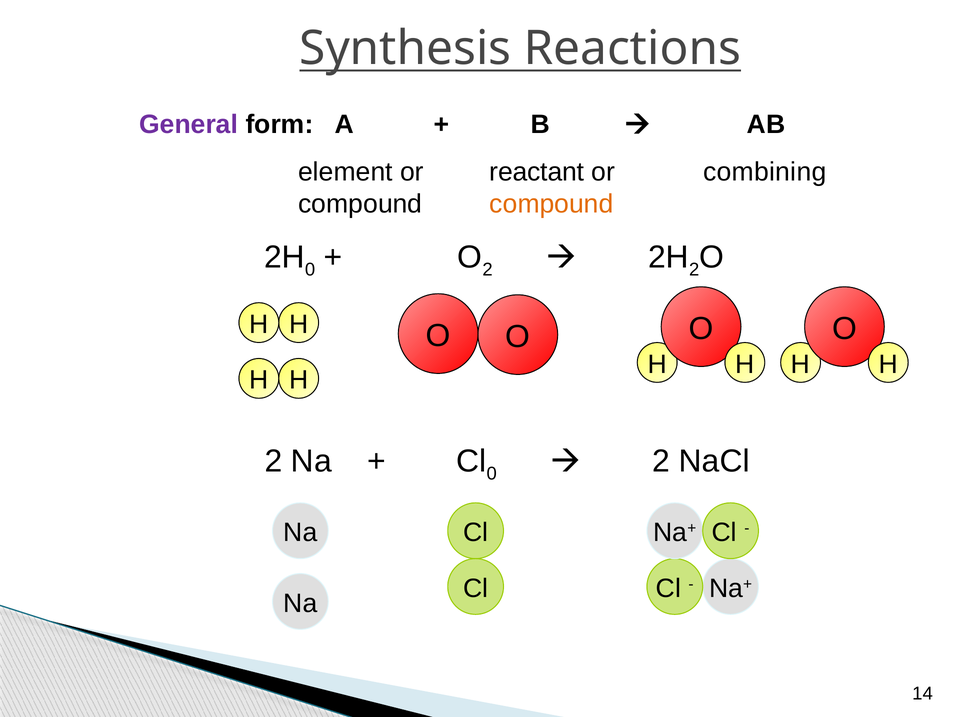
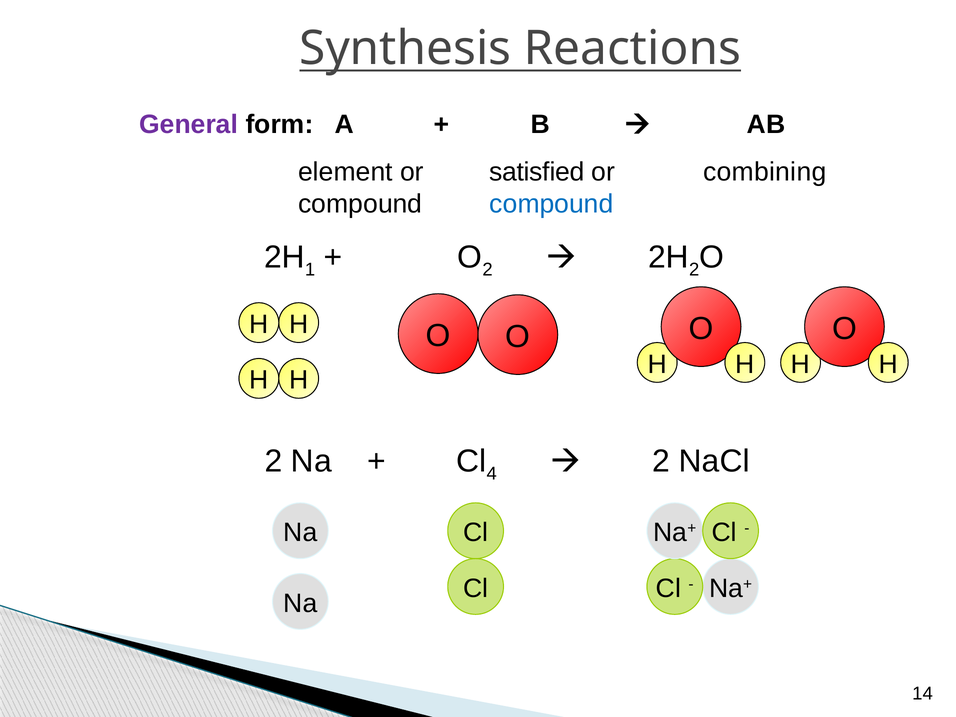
reactant: reactant -> satisfied (537, 172)
compound colour: orange -> blue (551, 204)
0: 0 -> 1 (310, 269)
Cl 0: 0 -> 4 (492, 474)
